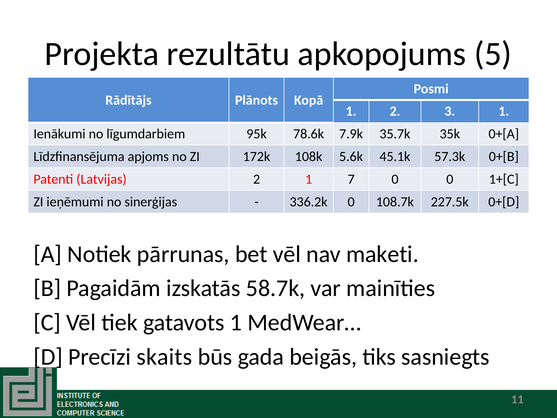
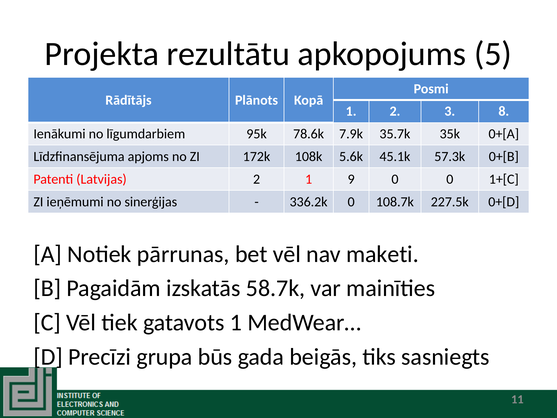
3 1: 1 -> 8 (504, 111)
7: 7 -> 9 (351, 179)
skaits: skaits -> grupa (165, 357)
